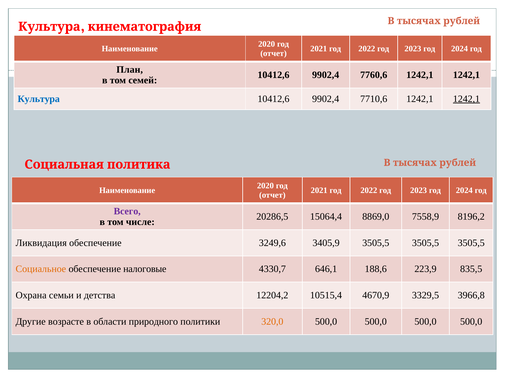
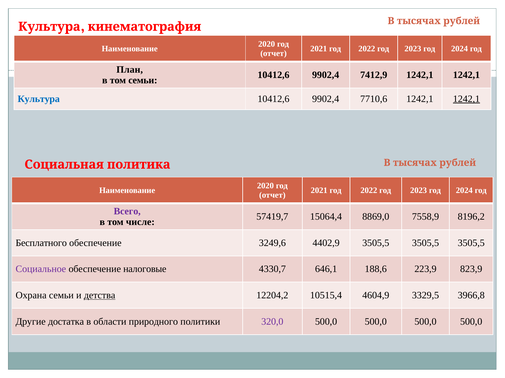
7760,6: 7760,6 -> 7412,9 (374, 75)
том семей: семей -> семьи (143, 80)
20286,5: 20286,5 -> 57419,7 (272, 217)
Ликвидация: Ликвидация -> Бесплатного (41, 243)
3405,9: 3405,9 -> 4402,9 (326, 243)
Социальное colour: orange -> purple (41, 270)
835,5: 835,5 -> 823,9 (471, 270)
детства underline: none -> present (100, 296)
4670,9: 4670,9 -> 4604,9 (376, 296)
возрасте: возрасте -> достатка (66, 322)
320,0 colour: orange -> purple (272, 322)
